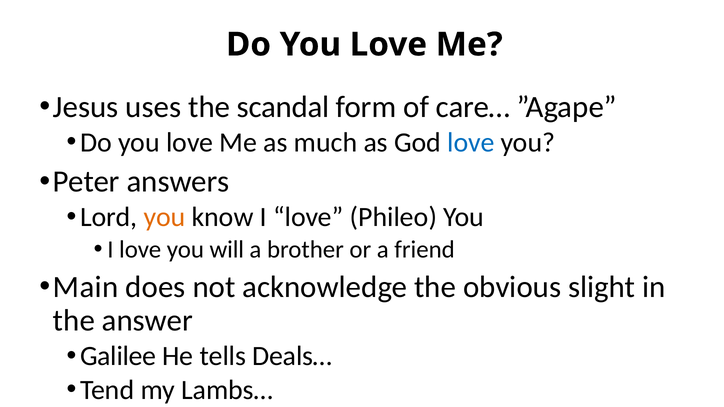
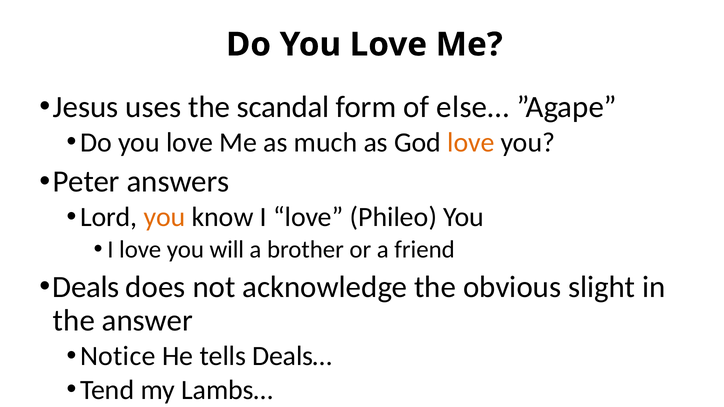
care…: care… -> else… (473, 107)
love colour: blue -> orange (471, 142)
Main: Main -> Deals (86, 287)
Galilee: Galilee -> Notice (118, 356)
